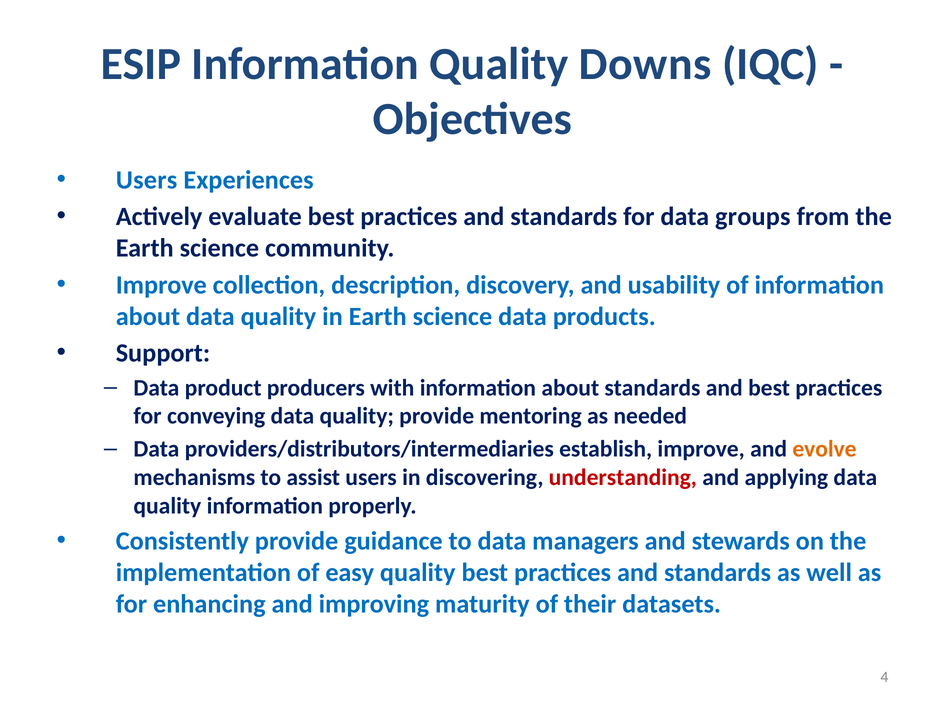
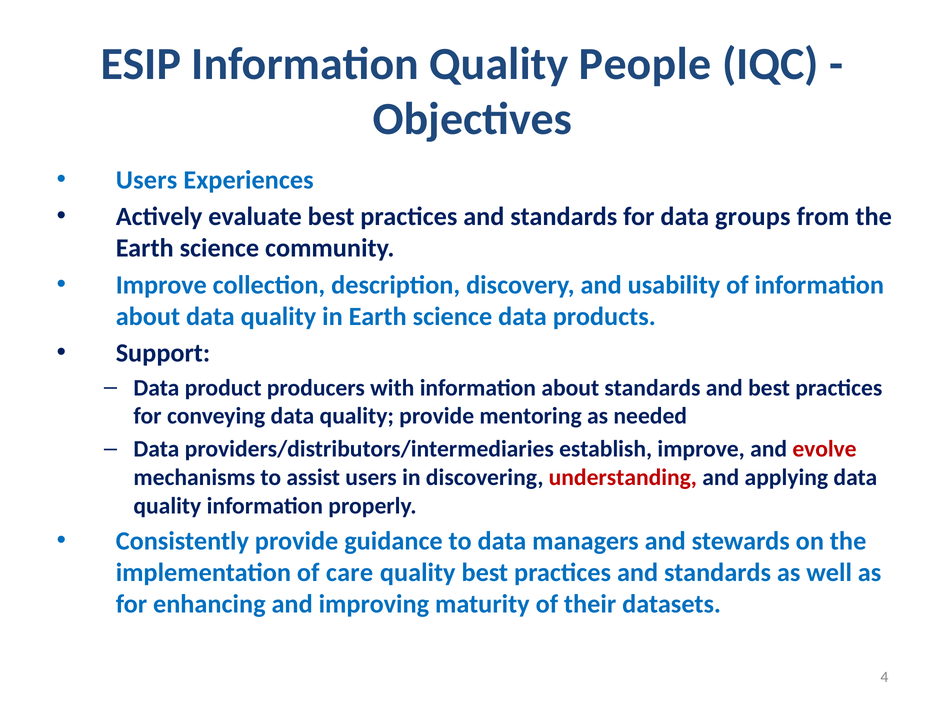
Downs: Downs -> People (645, 64)
evolve colour: orange -> red (825, 449)
easy: easy -> care (350, 573)
